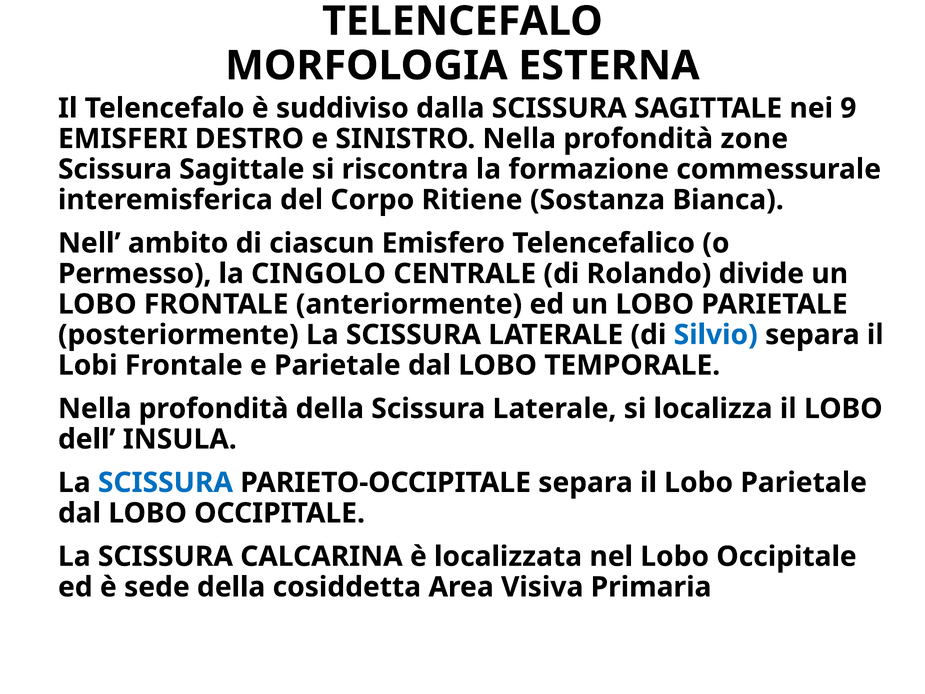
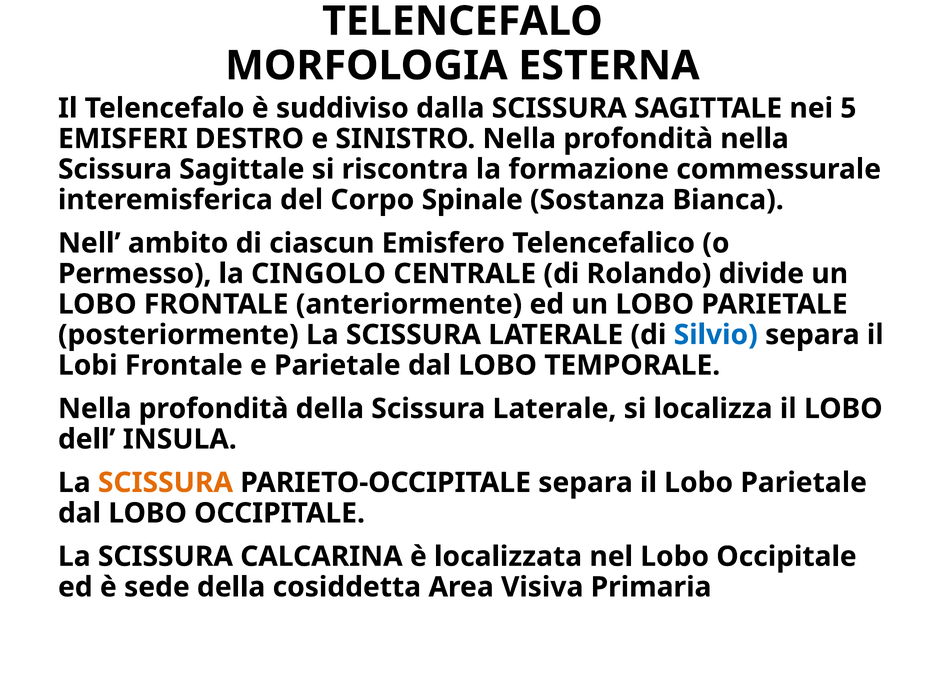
9: 9 -> 5 (848, 108)
profondità zone: zone -> nella (755, 139)
Ritiene: Ritiene -> Spinale (472, 200)
SCISSURA colour: blue -> orange (165, 482)
